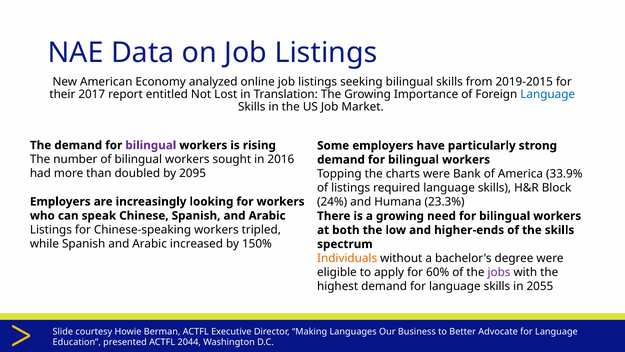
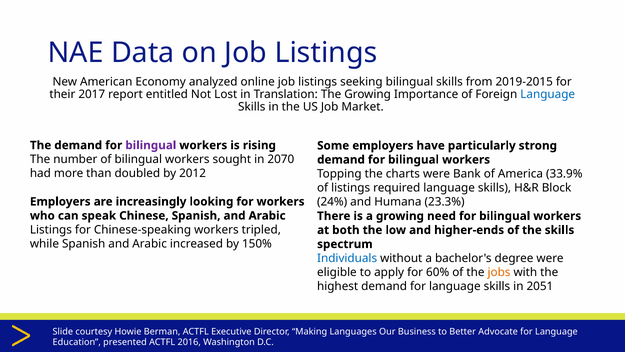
2016: 2016 -> 2070 (281, 159)
2095: 2095 -> 2012 (193, 173)
Individuals colour: orange -> blue (347, 258)
jobs colour: purple -> orange (499, 272)
2055: 2055 -> 2051 (540, 286)
2044: 2044 -> 2016 (189, 342)
